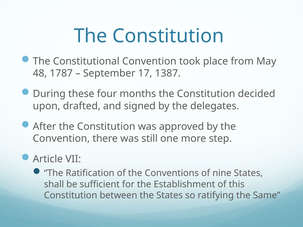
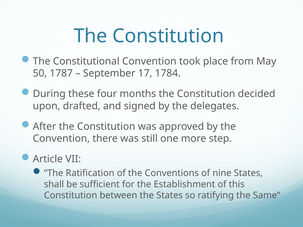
48: 48 -> 50 (40, 73)
1387: 1387 -> 1784 (168, 73)
